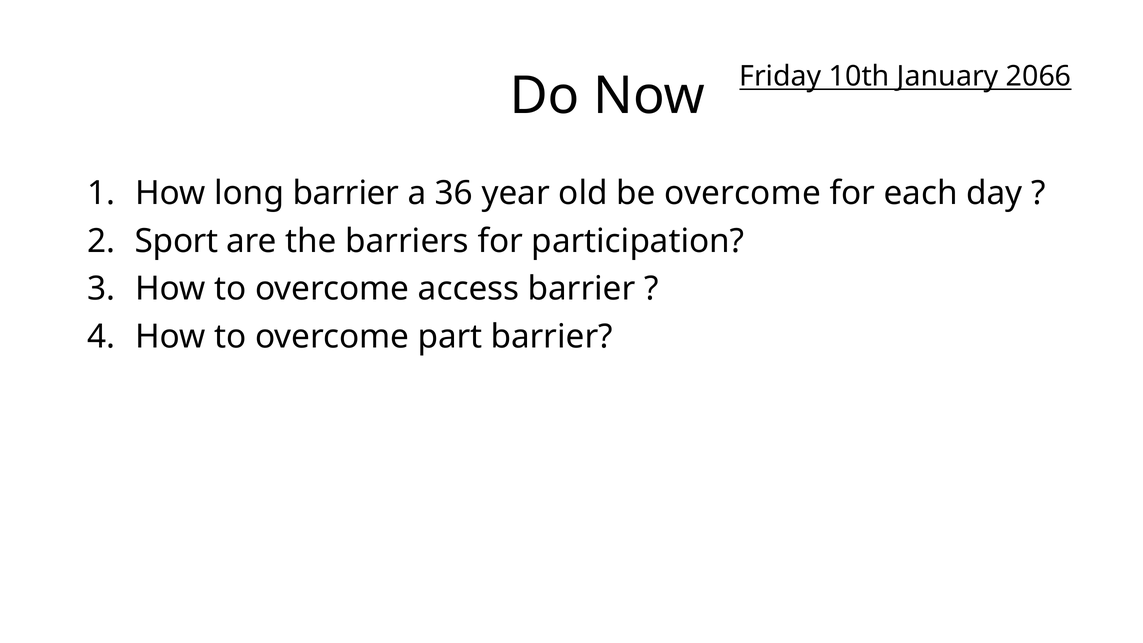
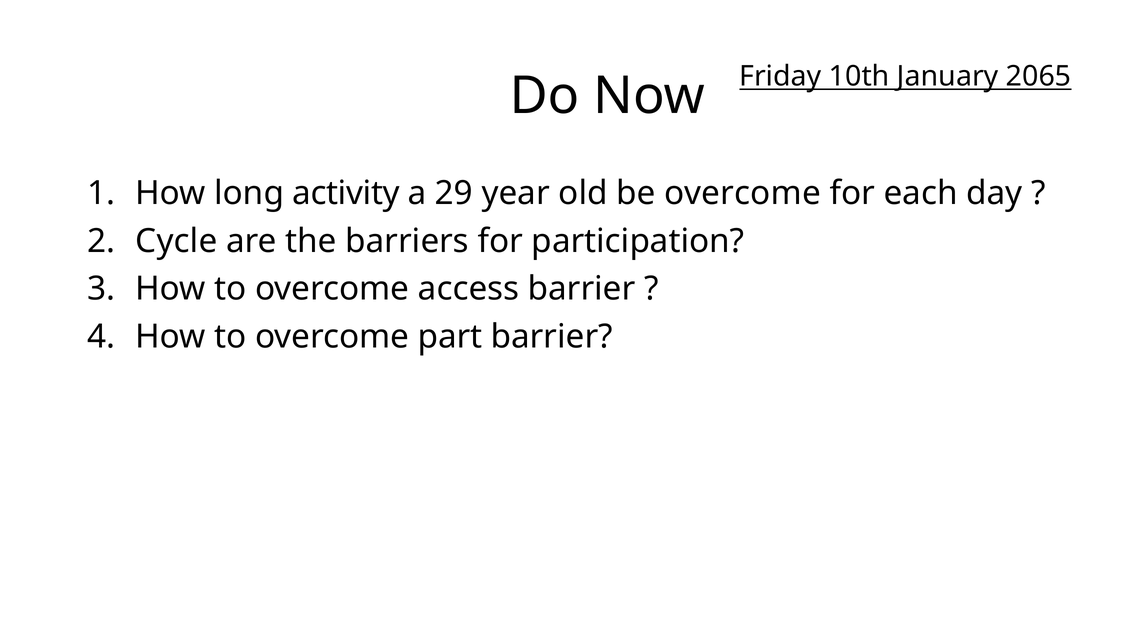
2066: 2066 -> 2065 (1039, 76)
long barrier: barrier -> activity (346, 193)
36: 36 -> 29 (454, 193)
Sport: Sport -> Cycle (176, 241)
